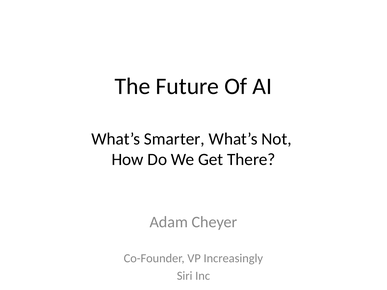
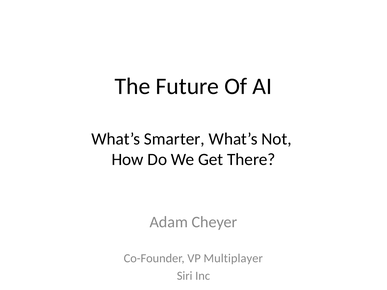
Increasingly: Increasingly -> Multiplayer (233, 259)
